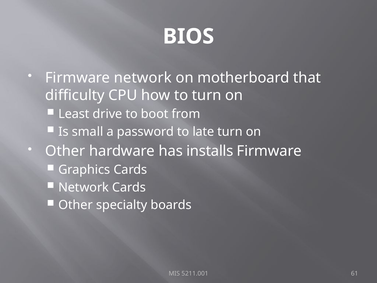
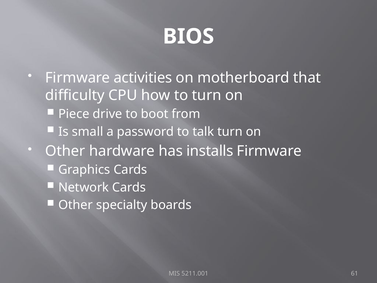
Firmware network: network -> activities (143, 78)
Least: Least -> Piece (74, 114)
late: late -> talk (203, 132)
